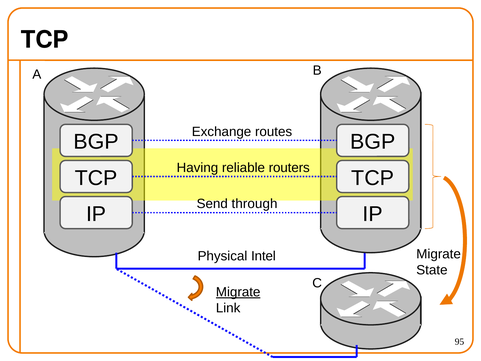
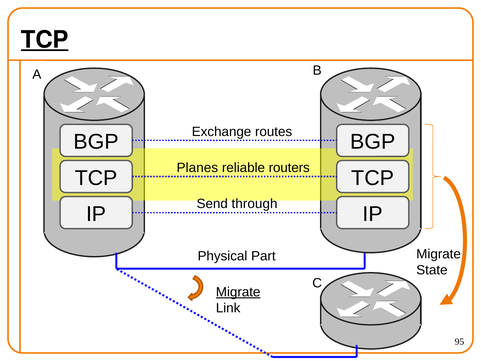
TCP underline: none -> present (45, 40)
Having: Having -> Planes (197, 168)
Intel: Intel -> Part (263, 256)
